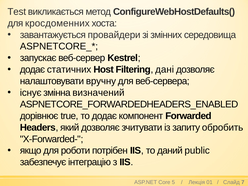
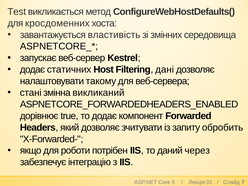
провайдери: провайдери -> властивість (114, 35)
вручну: вручну -> такому (101, 81)
існує: існує -> стані (31, 93)
визначений: визначений -> викликаний (98, 93)
public: public -> через (197, 151)
